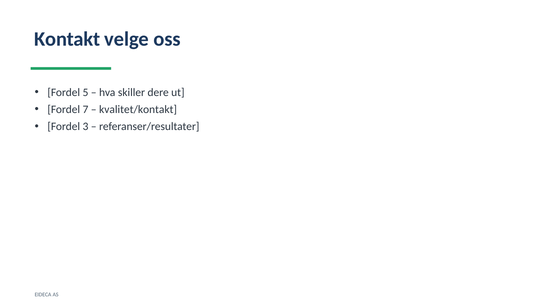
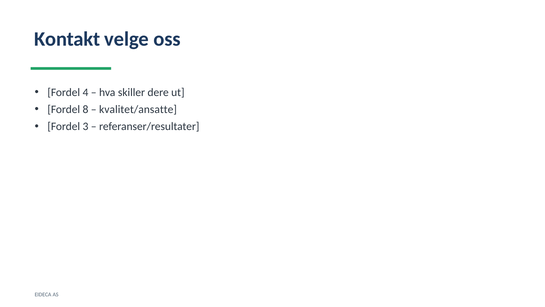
5: 5 -> 4 (85, 92)
7: 7 -> 8 (85, 109)
kvalitet/kontakt: kvalitet/kontakt -> kvalitet/ansatte (138, 109)
